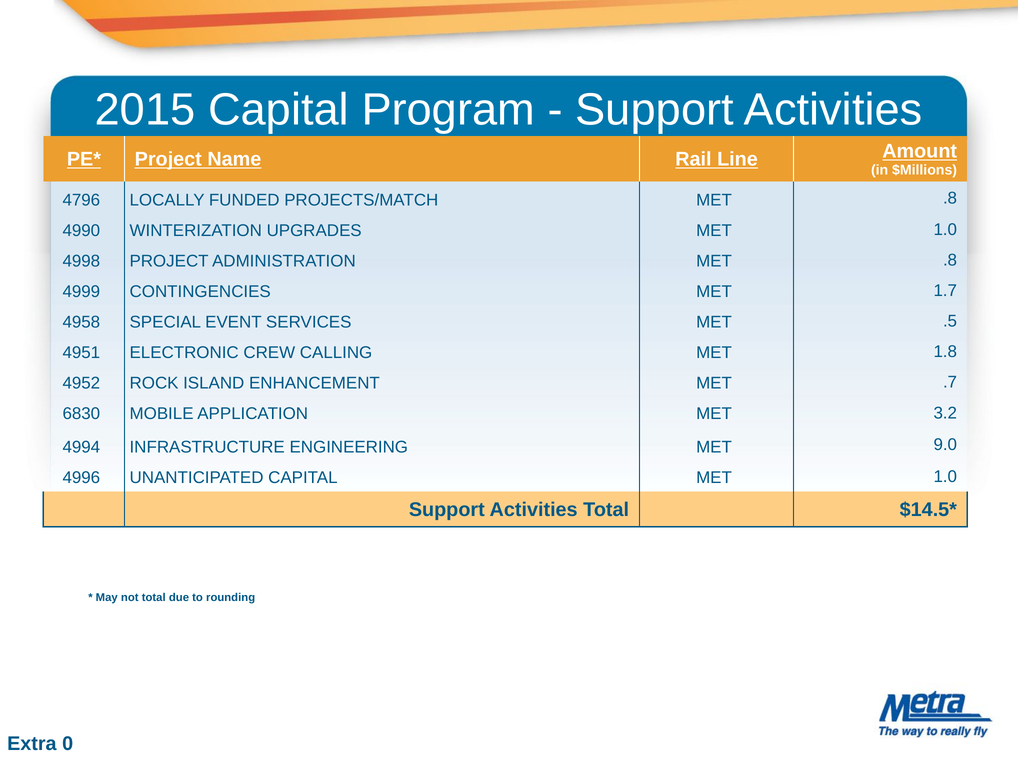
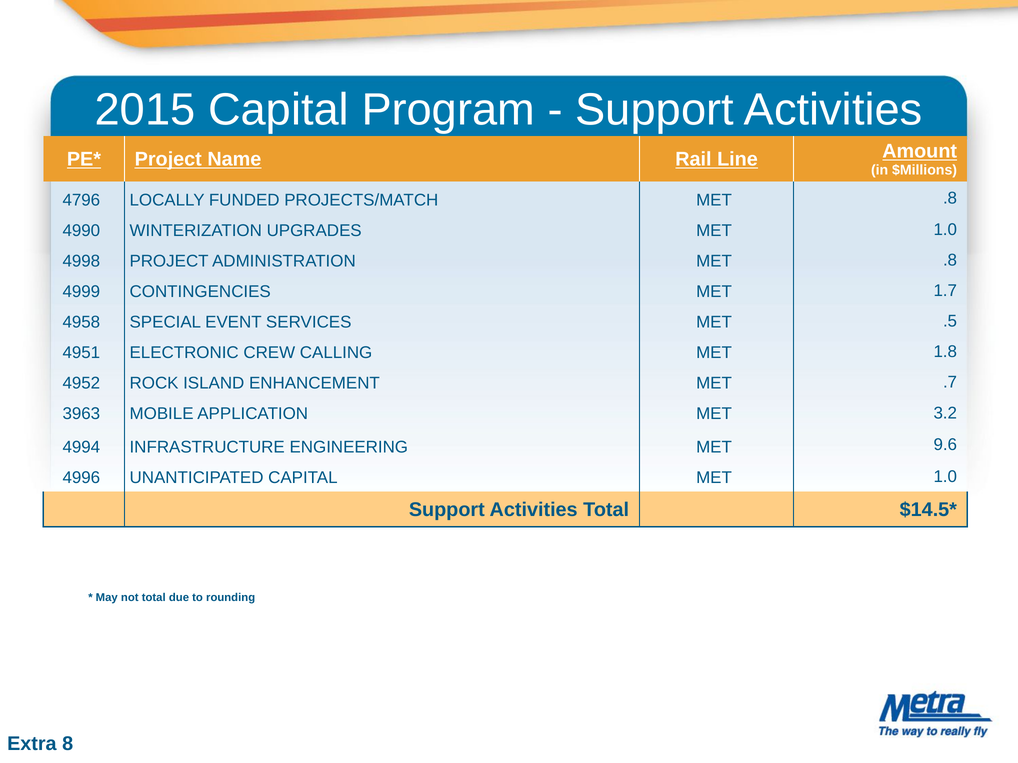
6830: 6830 -> 3963 (81, 414)
9.0: 9.0 -> 9.6 (945, 445)
0: 0 -> 8 (68, 744)
